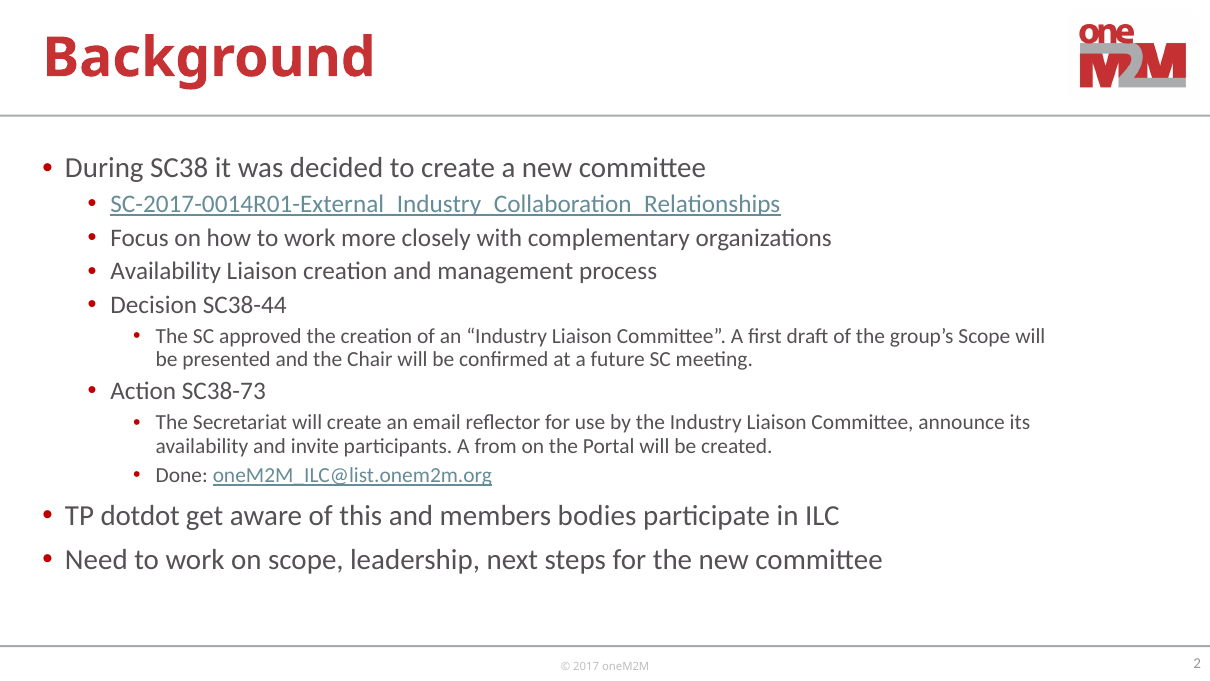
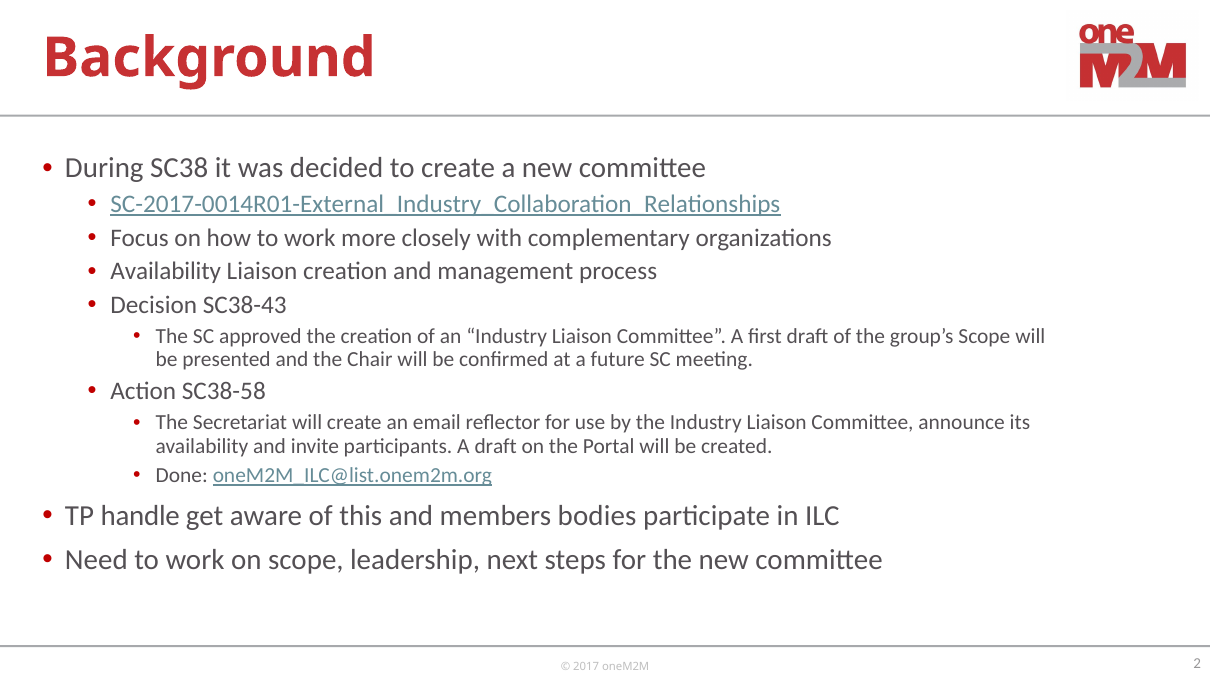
SC38-44: SC38-44 -> SC38-43 (245, 305)
SC38-73: SC38-73 -> SC38-58 (224, 391)
A from: from -> draft (496, 446)
dotdot: dotdot -> handle (140, 515)
